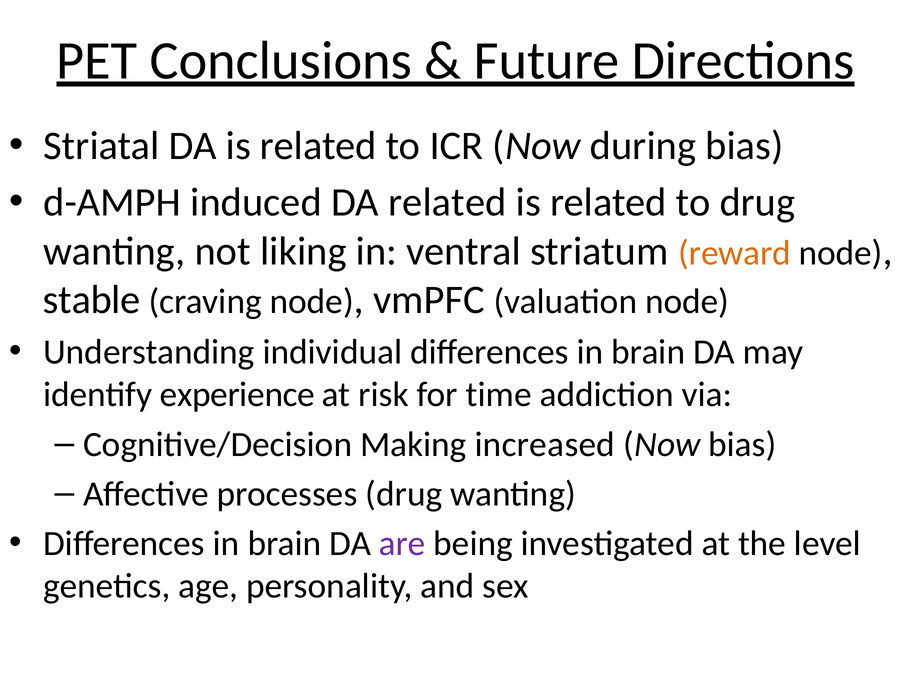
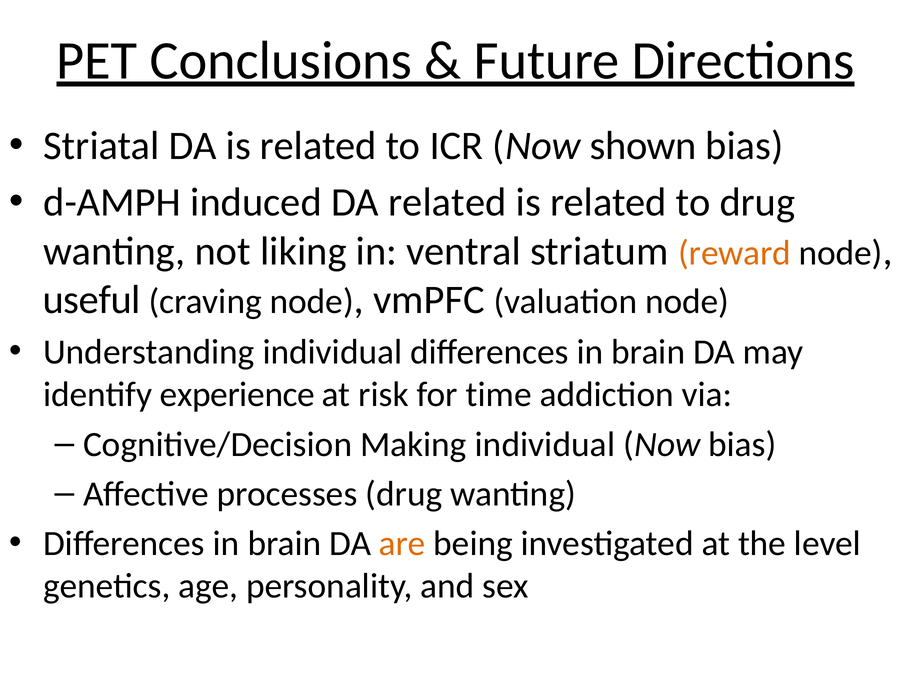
during: during -> shown (643, 146)
stable: stable -> useful (92, 300)
Making increased: increased -> individual (545, 444)
are colour: purple -> orange (402, 543)
